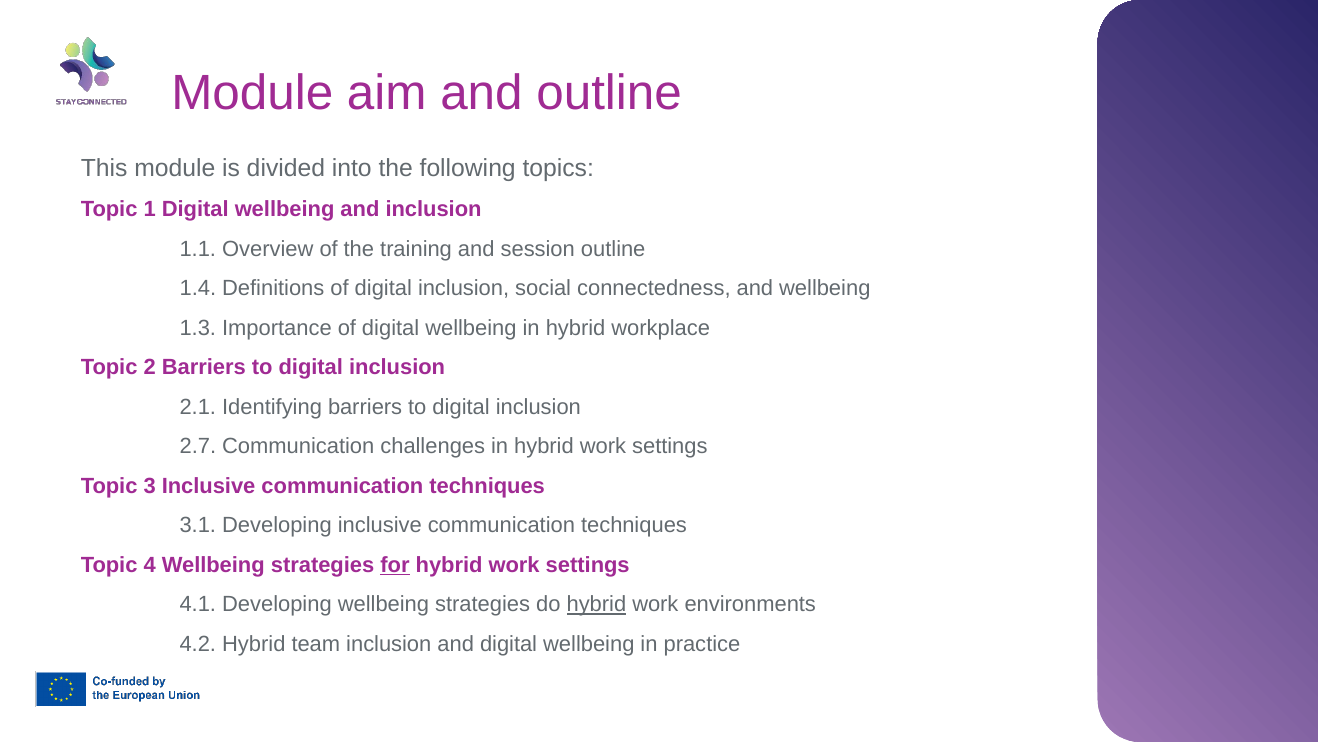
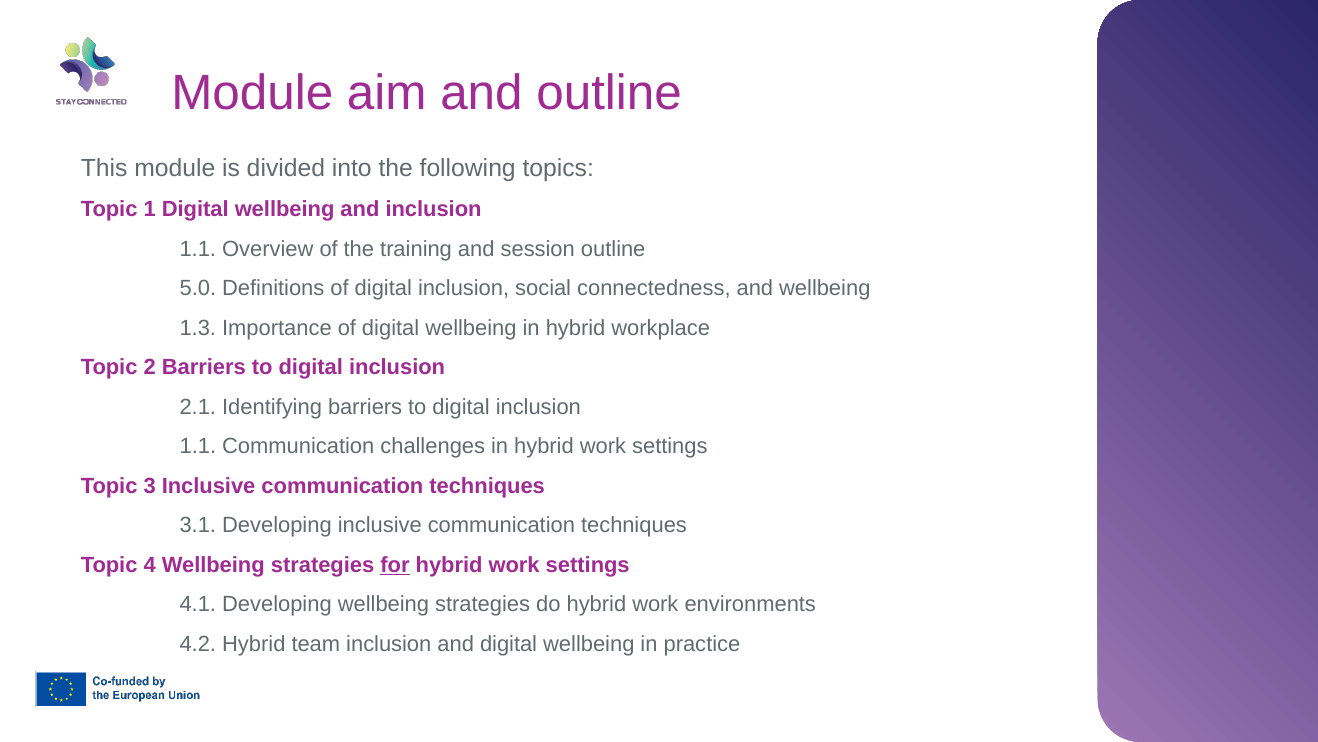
1.4: 1.4 -> 5.0 (198, 288)
2.7: 2.7 -> 1.1 (198, 446)
hybrid underline: present -> none (596, 604)
